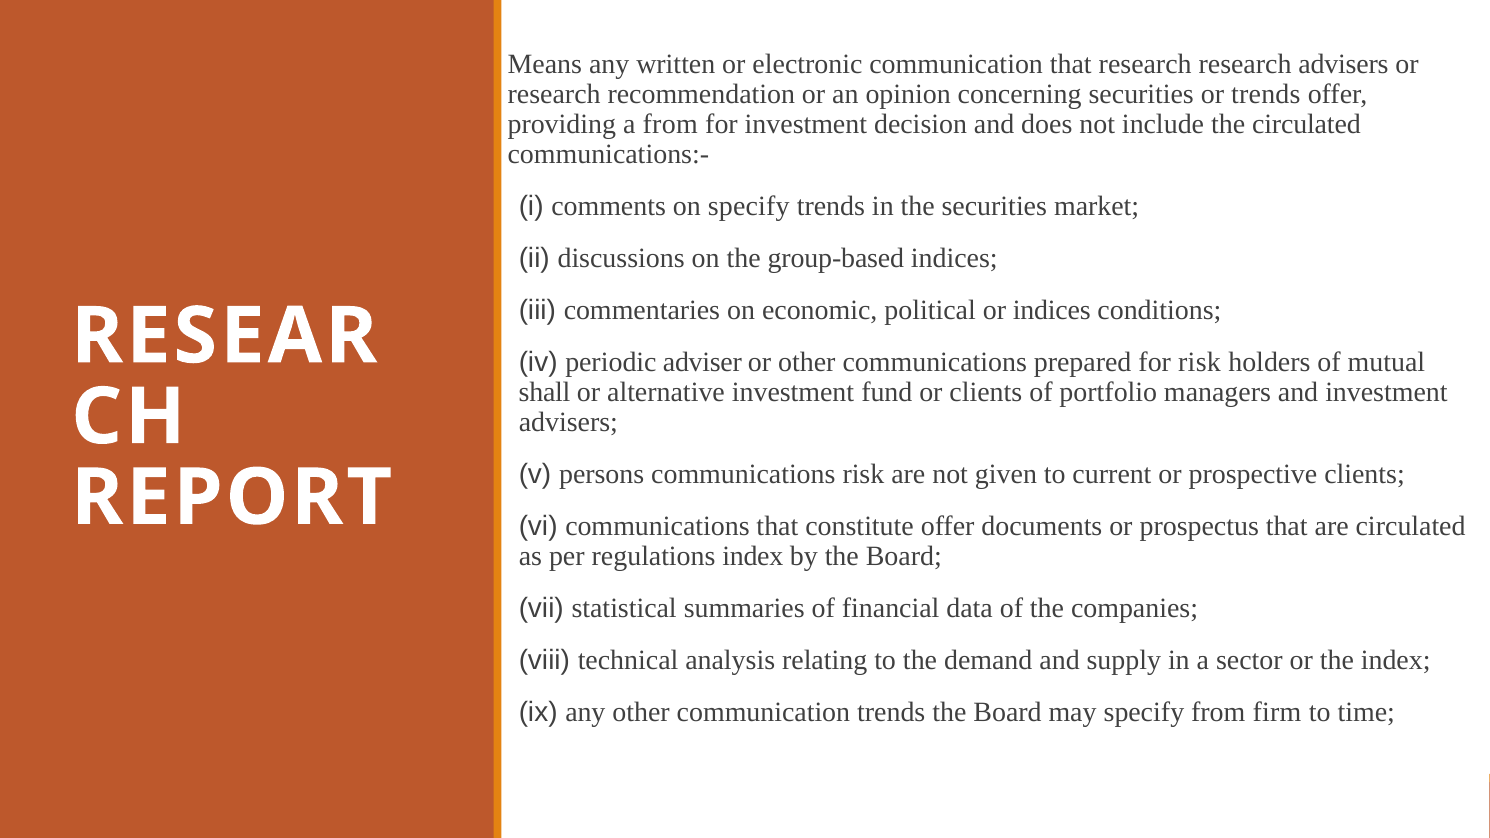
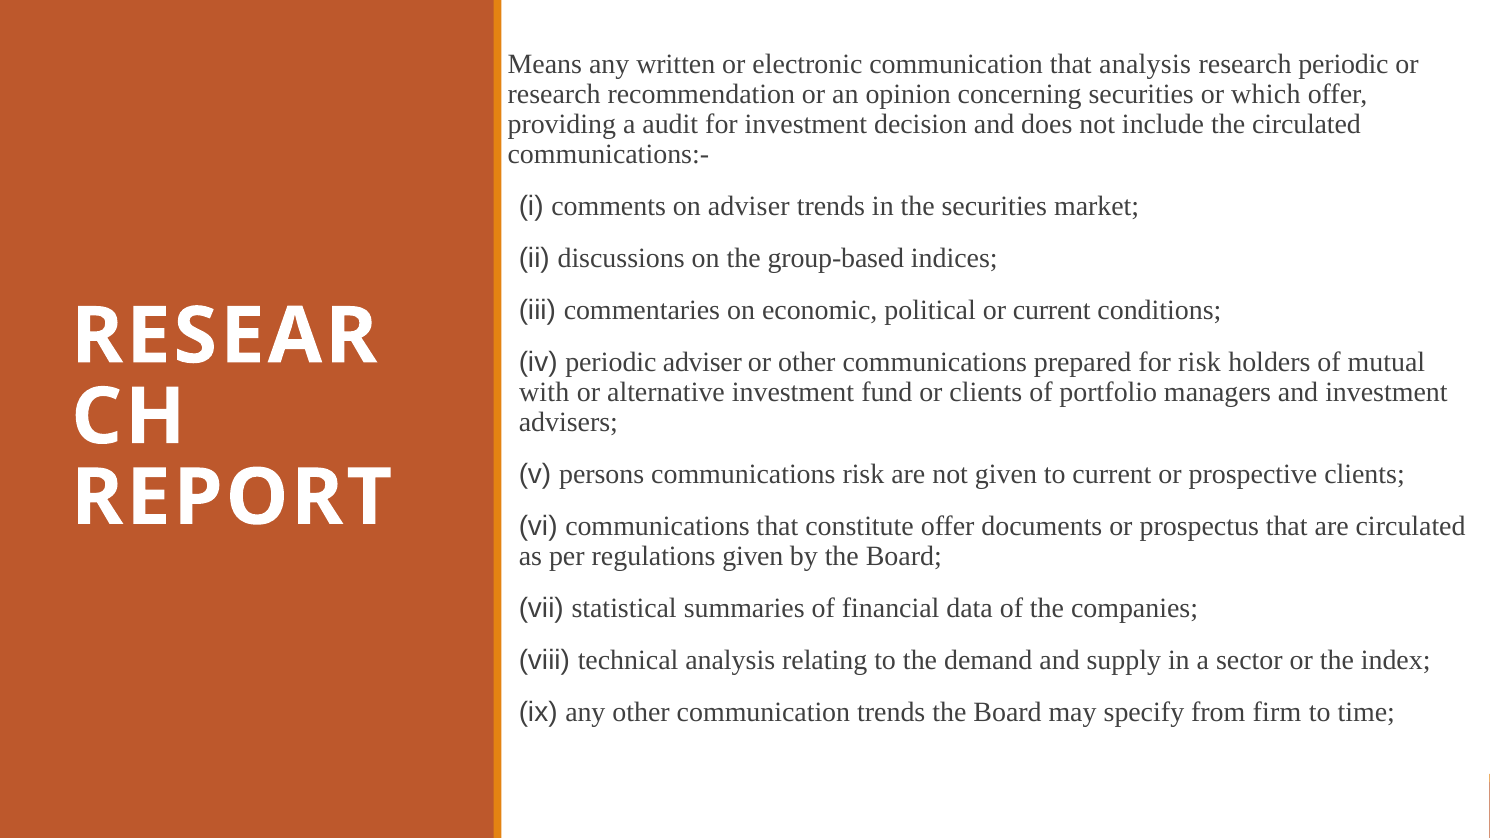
that research: research -> analysis (1145, 64)
research advisers: advisers -> periodic (1343, 64)
or trends: trends -> which (1266, 94)
a from: from -> audit (670, 125)
on specify: specify -> adviser (749, 207)
or indices: indices -> current (1052, 310)
shall: shall -> with (544, 393)
regulations index: index -> given (753, 557)
